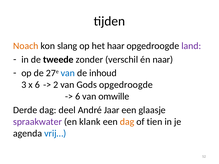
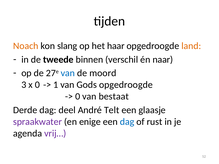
land colour: purple -> orange (191, 46)
zonder: zonder -> binnen (89, 60)
inhoud: inhoud -> moord (103, 73)
x 6: 6 -> 0 (37, 85)
2: 2 -> 1 (56, 85)
6: 6 -> 0 (78, 97)
omwille: omwille -> bestaat (114, 97)
Jaar: Jaar -> Telt (112, 110)
klank: klank -> enige (90, 122)
dag colour: orange -> blue (127, 122)
tien: tien -> rust (155, 122)
vrij… colour: blue -> purple (55, 134)
